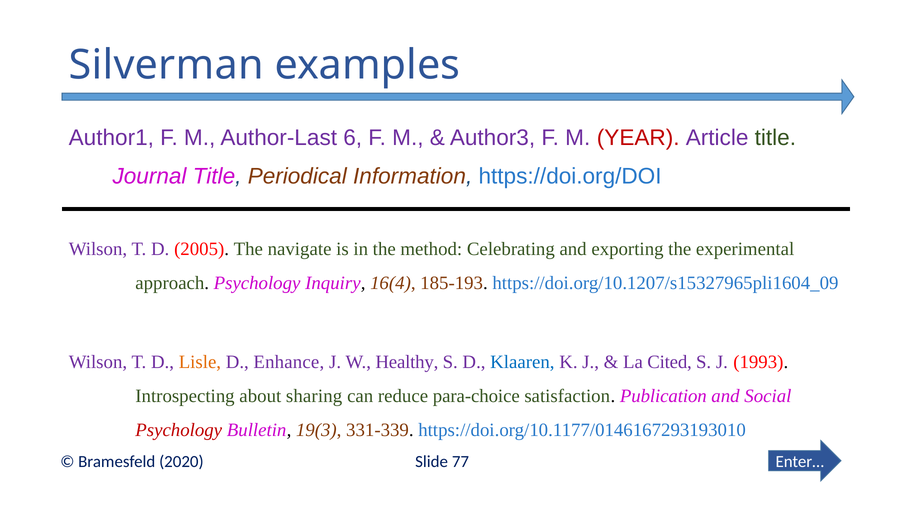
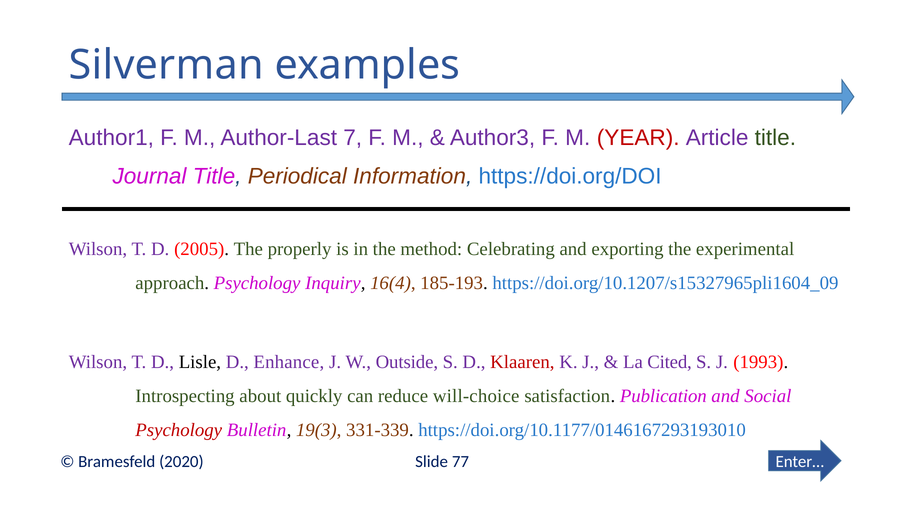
6: 6 -> 7 (353, 138)
navigate: navigate -> properly (300, 249)
Lisle colour: orange -> black (200, 362)
Healthy: Healthy -> Outside (407, 362)
Klaaren colour: blue -> red (522, 362)
sharing: sharing -> quickly (314, 396)
para-choice: para-choice -> will-choice (476, 396)
